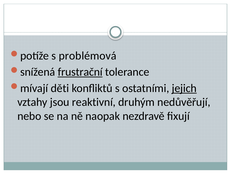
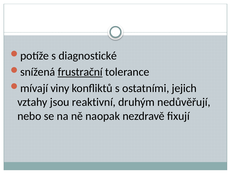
problémová: problémová -> diagnostické (88, 55)
děti: děti -> viny (60, 88)
jejich underline: present -> none (184, 88)
